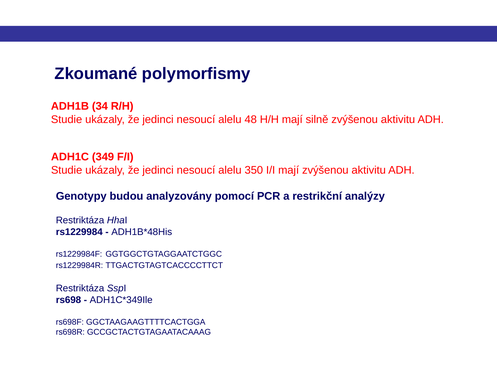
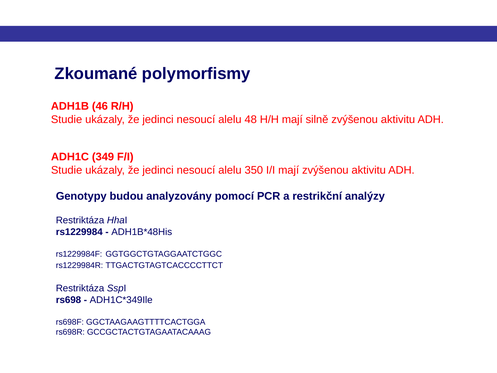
34: 34 -> 46 (100, 106)
